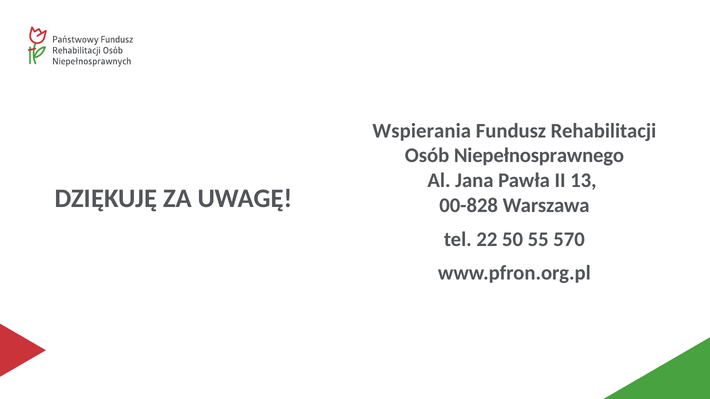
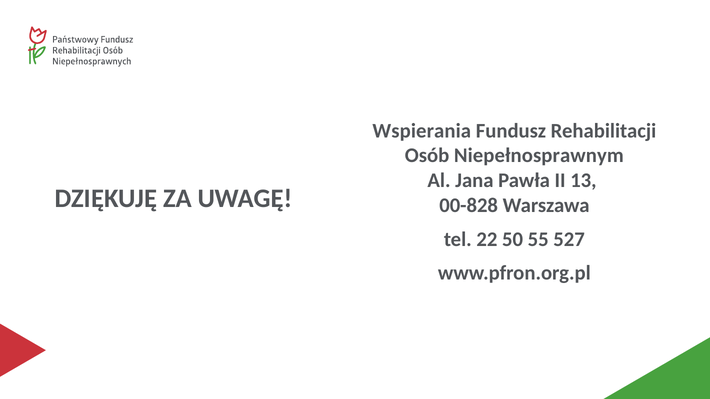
Niepełnosprawnego: Niepełnosprawnego -> Niepełnosprawnym (539, 155)
570: 570 -> 527 (569, 239)
